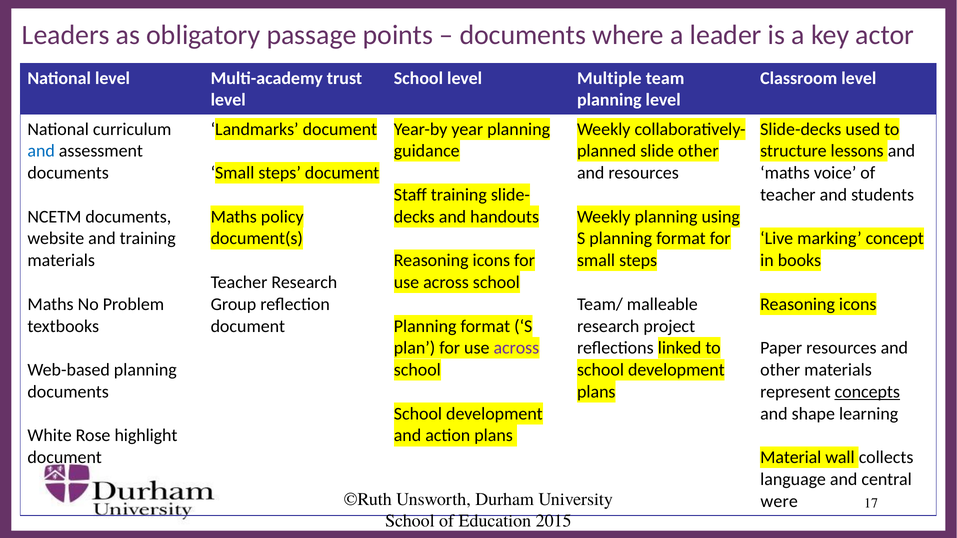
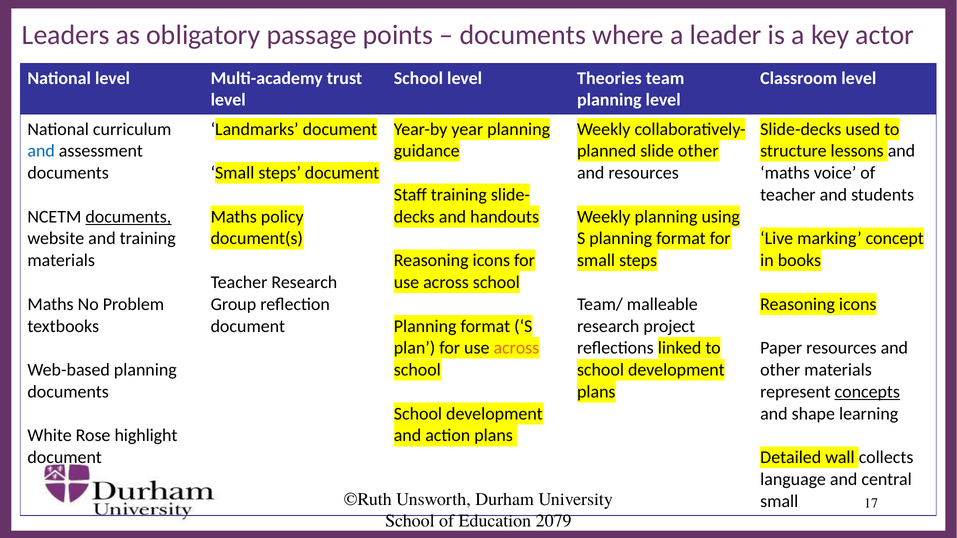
Multiple: Multiple -> Theories (609, 78)
documents underline: none -> present (128, 217)
across colour: purple -> orange (516, 348)
Material: Material -> Detailed (791, 458)
were: were -> small (779, 501)
2015: 2015 -> 2079 (554, 521)
